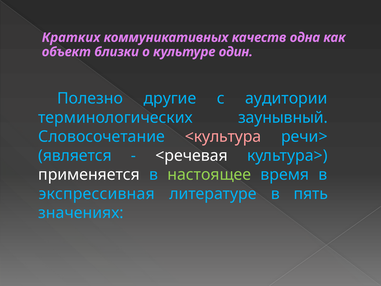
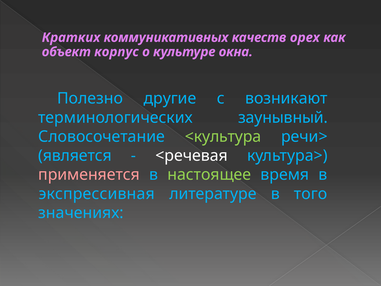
одна: одна -> орех (305, 38)
близки: близки -> корпус (117, 52)
один: один -> окна (236, 52)
аудитории: аудитории -> возникают (286, 98)
<культура colour: pink -> light green (223, 136)
применяется colour: white -> pink (89, 175)
пять: пять -> того (311, 194)
